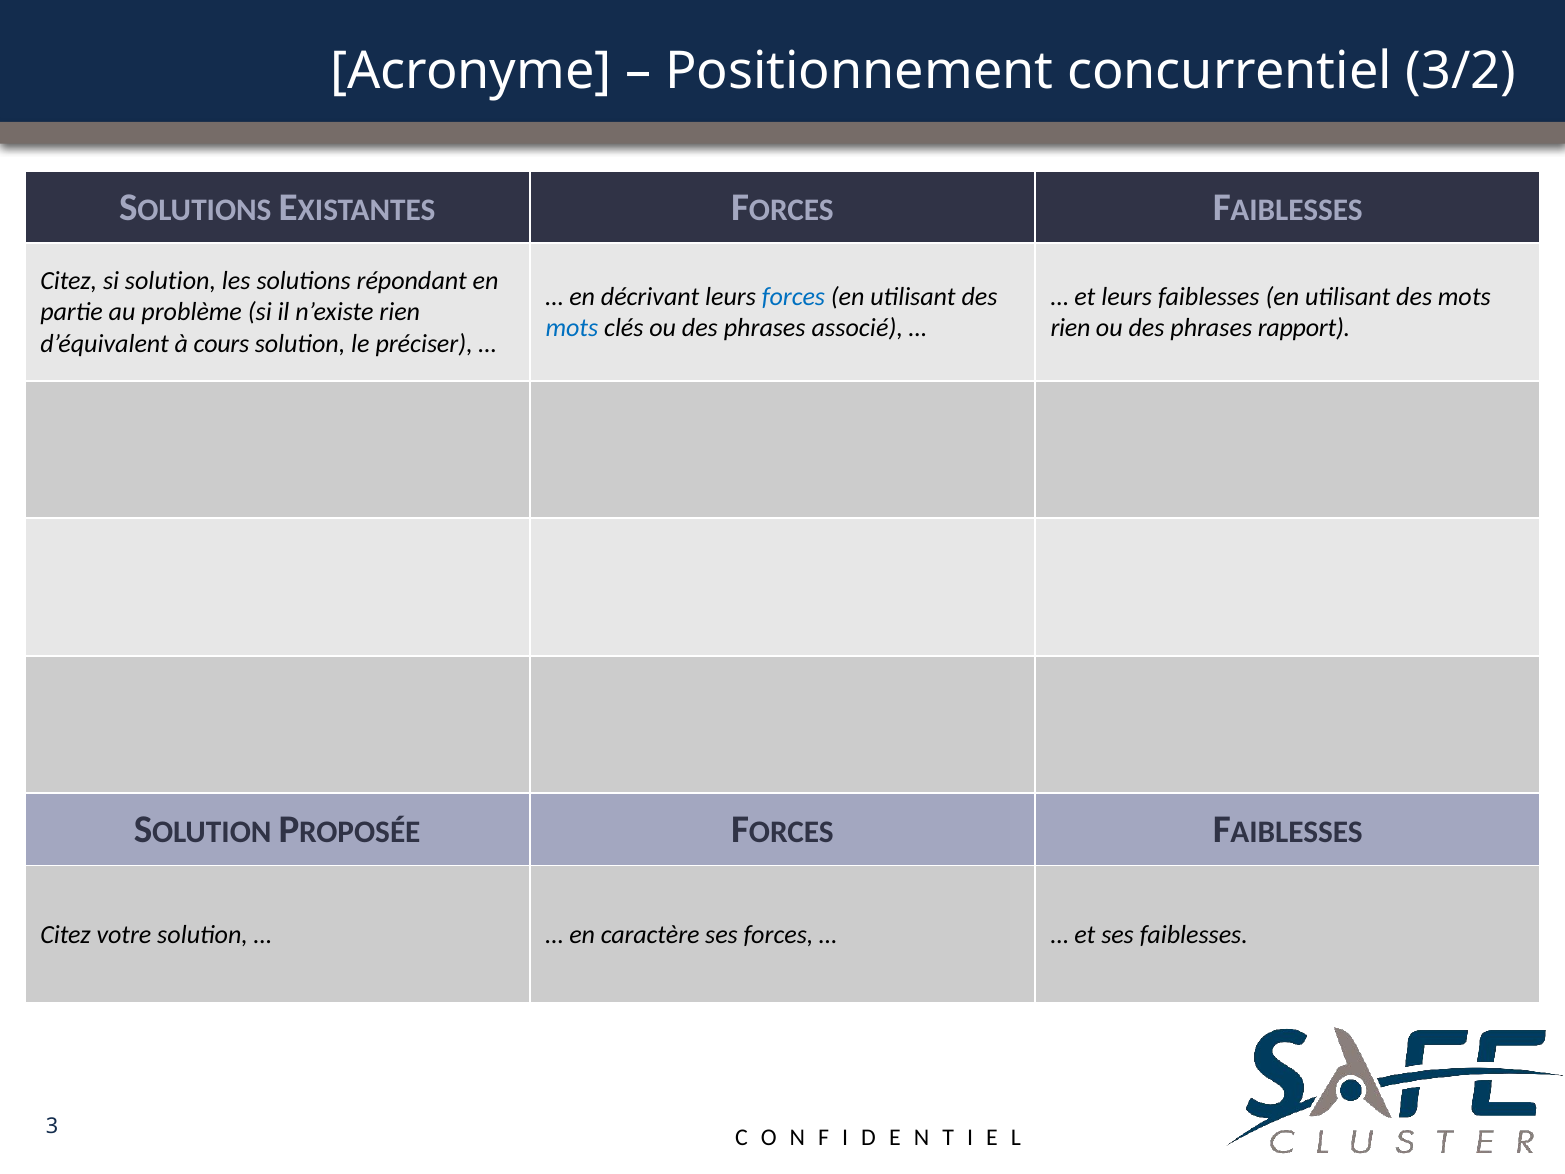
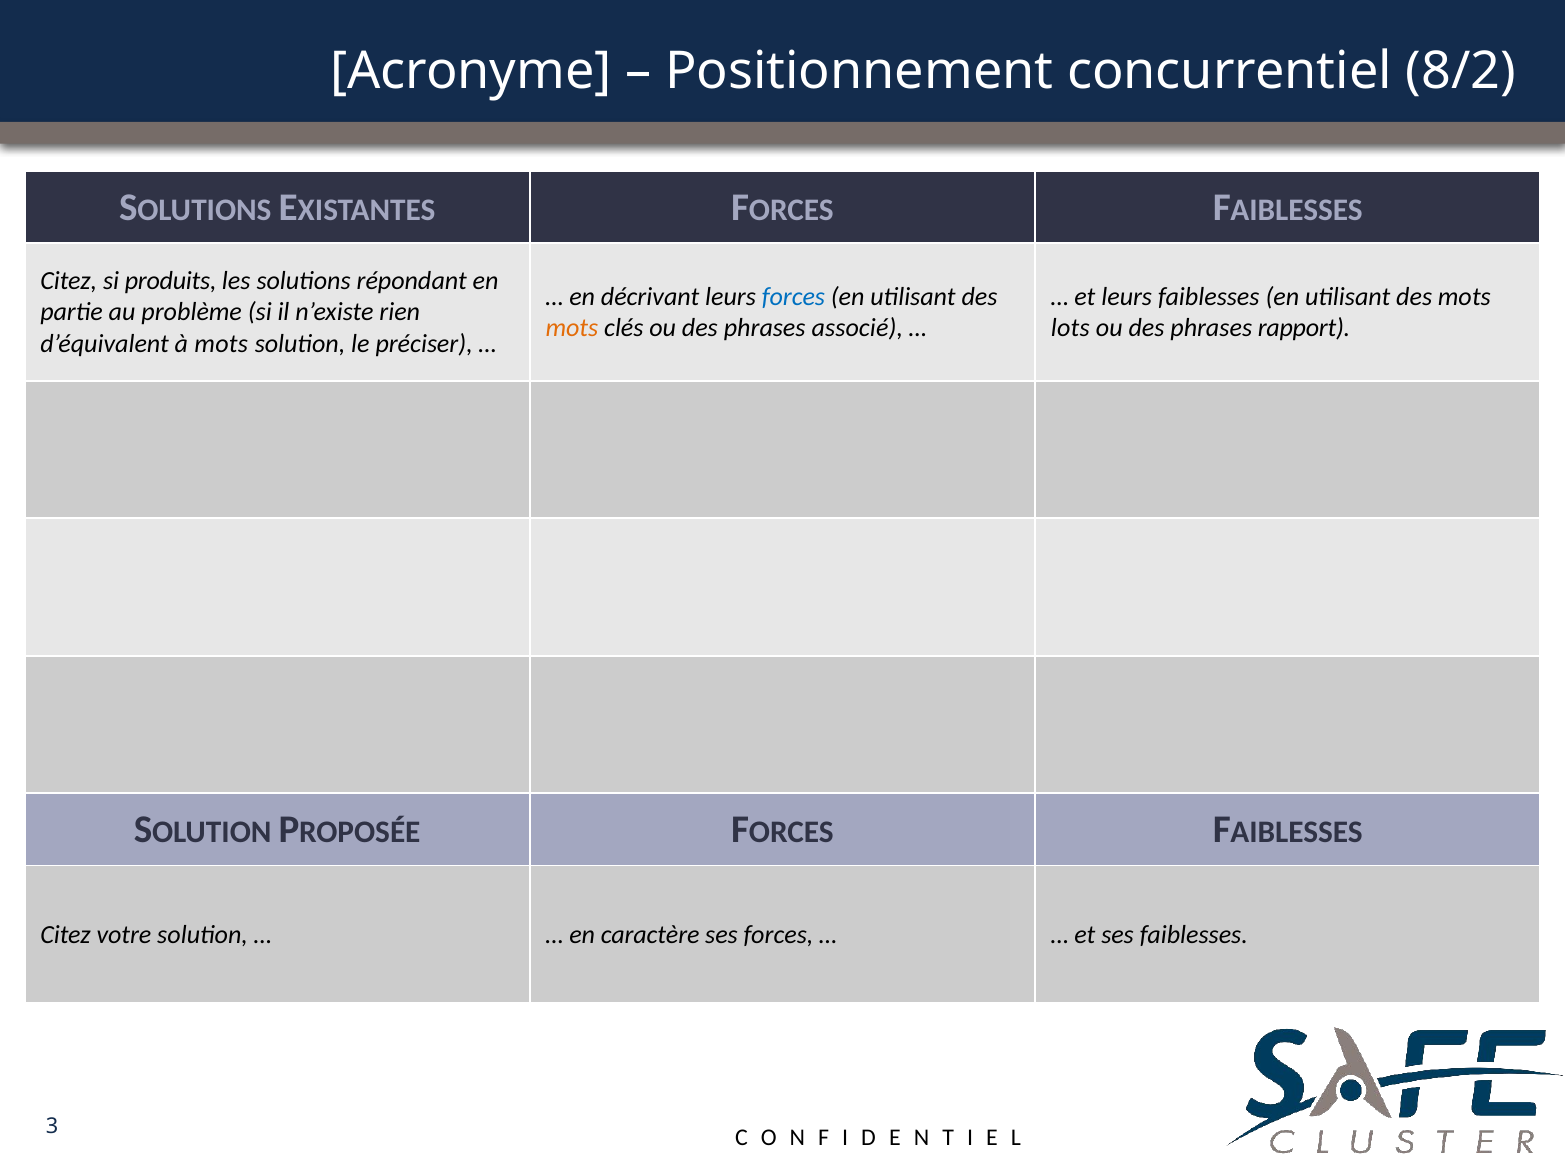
3/2: 3/2 -> 8/2 (1461, 71)
si solution: solution -> produits (171, 280)
mots colour: blue -> orange (572, 328)
rien: rien -> lots (1070, 328)
à cours: cours -> mots (221, 344)
